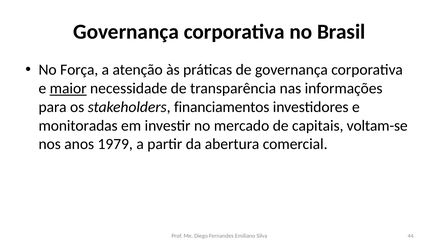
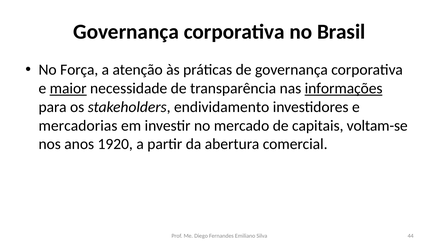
informações underline: none -> present (344, 88)
financiamentos: financiamentos -> endividamento (222, 107)
monitoradas: monitoradas -> mercadorias (78, 126)
1979: 1979 -> 1920 (115, 144)
